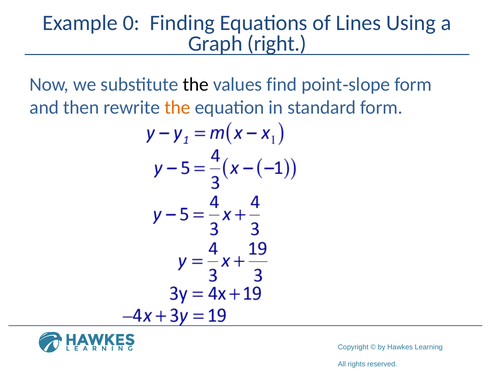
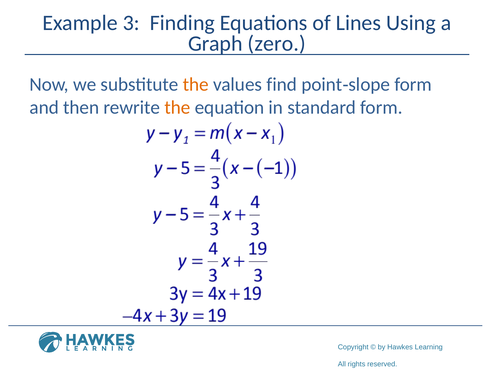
0: 0 -> 3 (131, 23)
right: right -> zero (277, 43)
the colour: black -> orange (196, 84)
